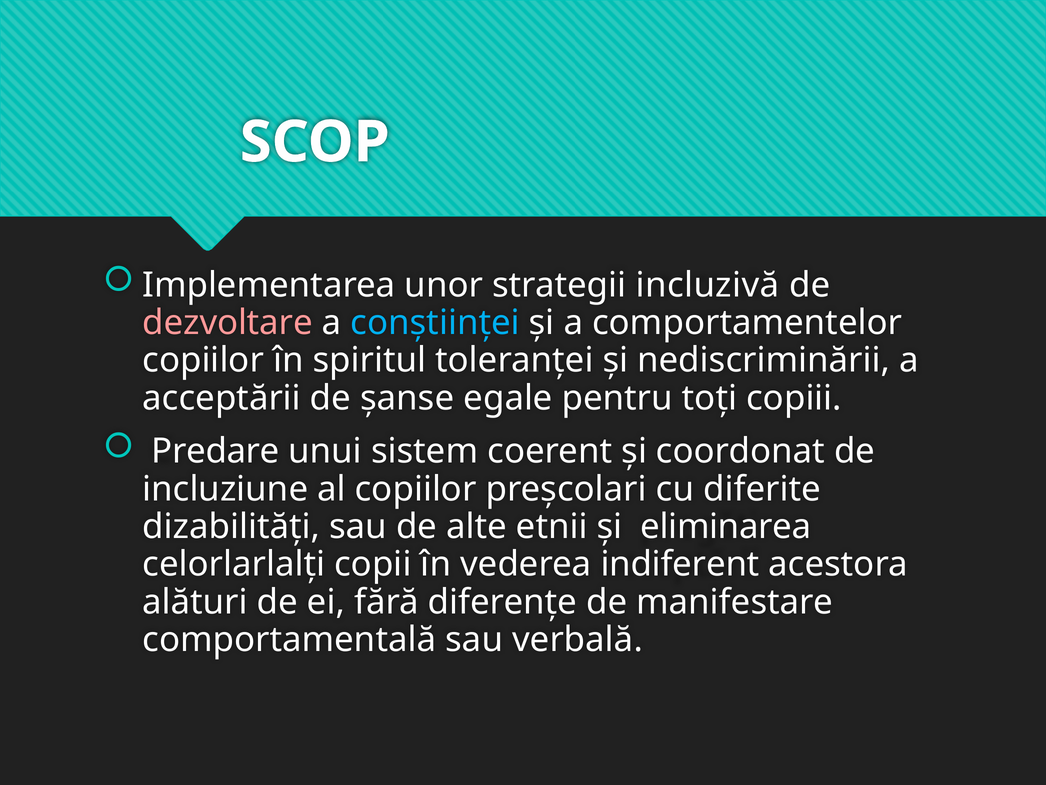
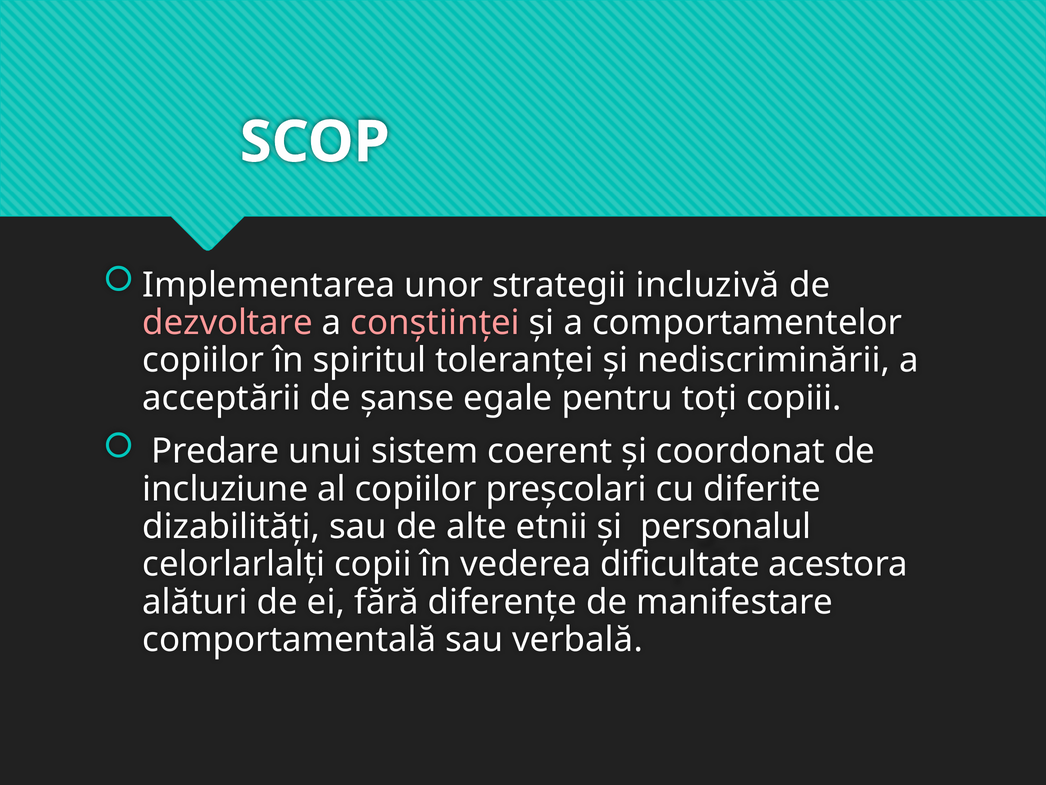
conştiinţei colour: light blue -> pink (435, 322)
eliminarea: eliminarea -> personalul (726, 526)
indiferent: indiferent -> dificultate (680, 564)
